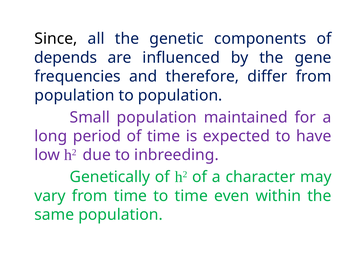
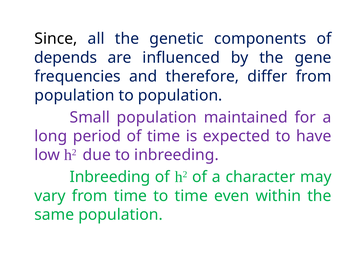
Genetically: Genetically -> Inbreeding (110, 177)
